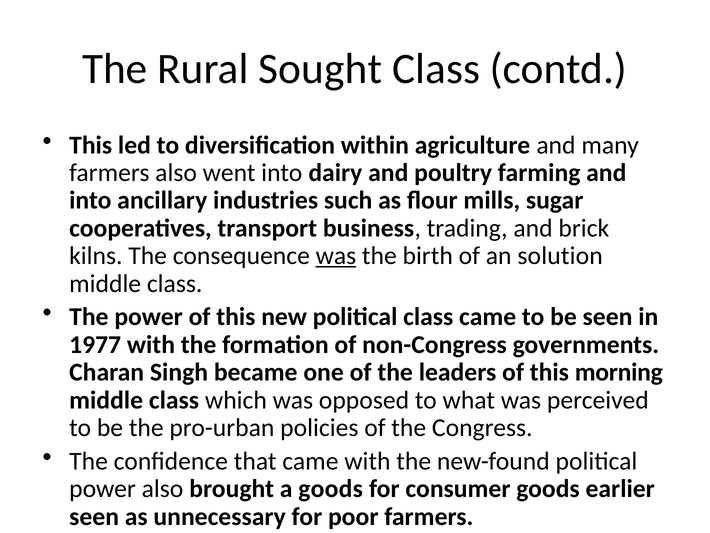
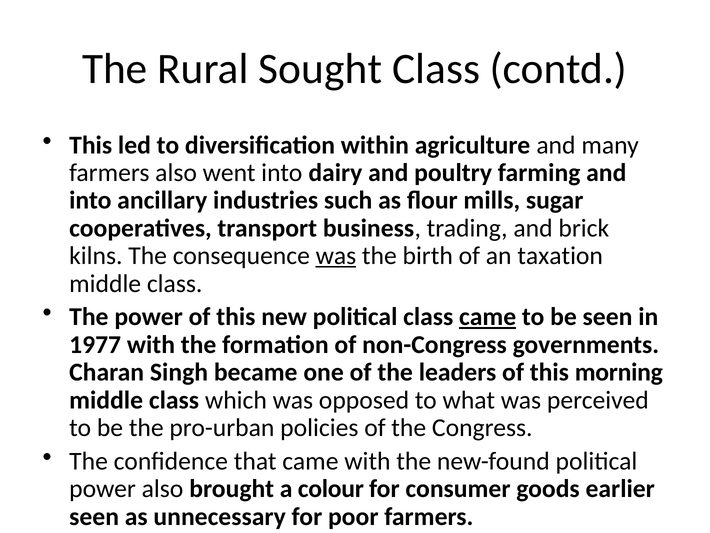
solution: solution -> taxation (560, 256)
came underline: none -> present (488, 317)
a goods: goods -> colour (331, 488)
